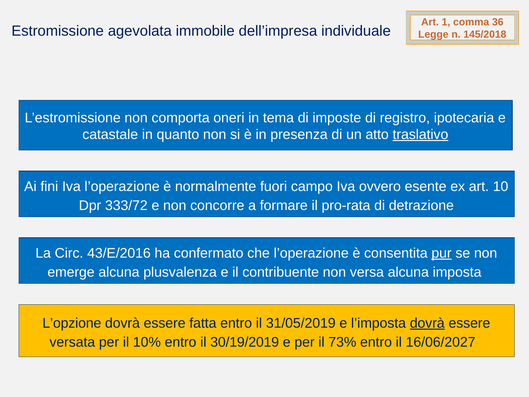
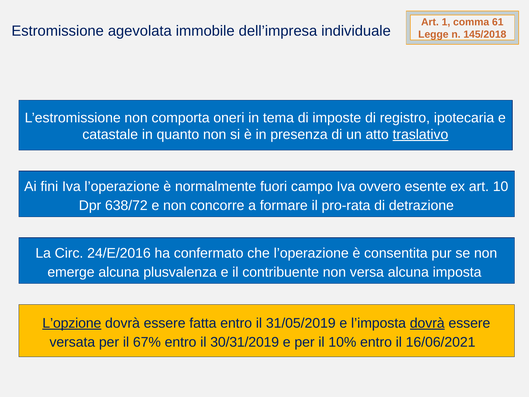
36: 36 -> 61 (498, 22)
333/72: 333/72 -> 638/72 (126, 205)
43/E/2016: 43/E/2016 -> 24/E/2016 (119, 253)
pur underline: present -> none (442, 253)
L’opzione underline: none -> present (72, 323)
10%: 10% -> 67% (147, 342)
30/19/2019: 30/19/2019 -> 30/31/2019 (245, 342)
73%: 73% -> 10% (342, 342)
16/06/2027: 16/06/2027 -> 16/06/2021 (441, 342)
